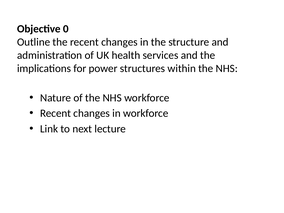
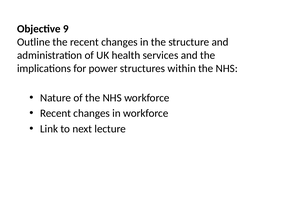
0: 0 -> 9 (66, 29)
